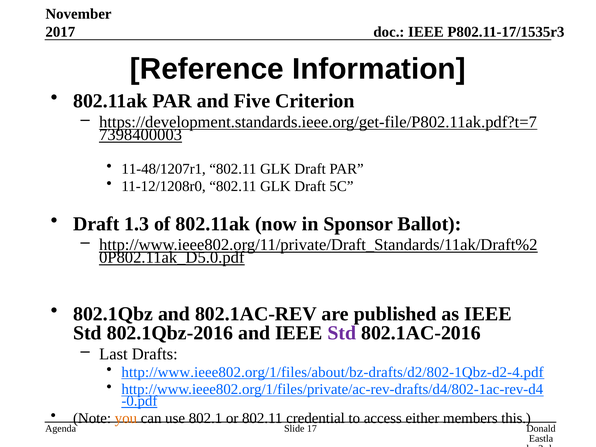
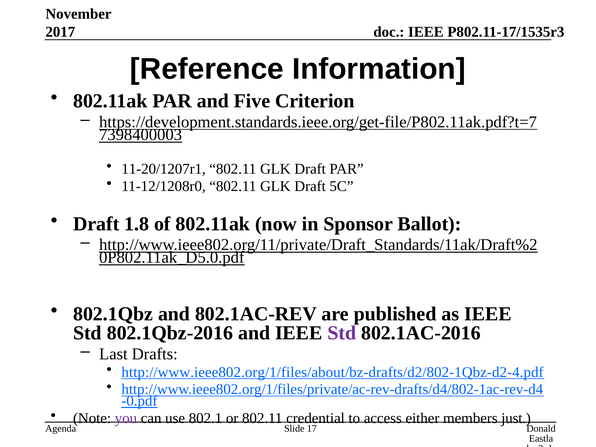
11-48/1207r1: 11-48/1207r1 -> 11-20/1207r1 (164, 169)
1.3: 1.3 -> 1.8 (137, 224)
you colour: orange -> purple (126, 418)
this: this -> just (516, 418)
